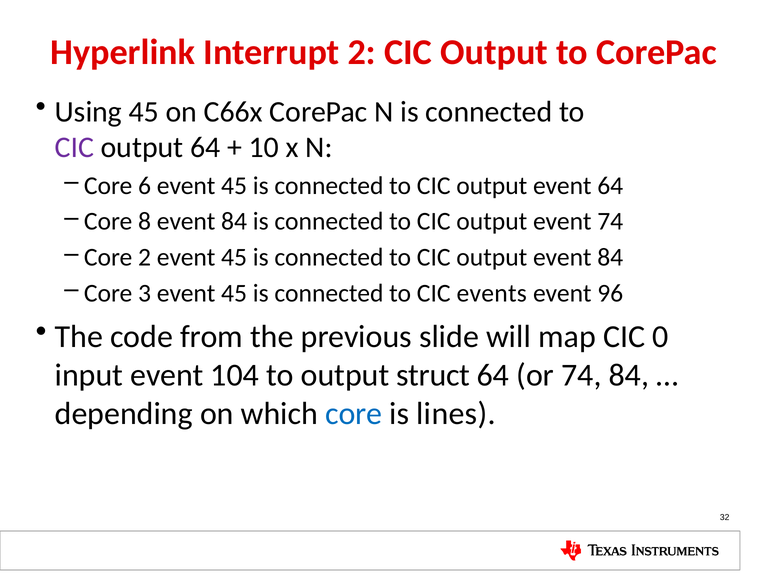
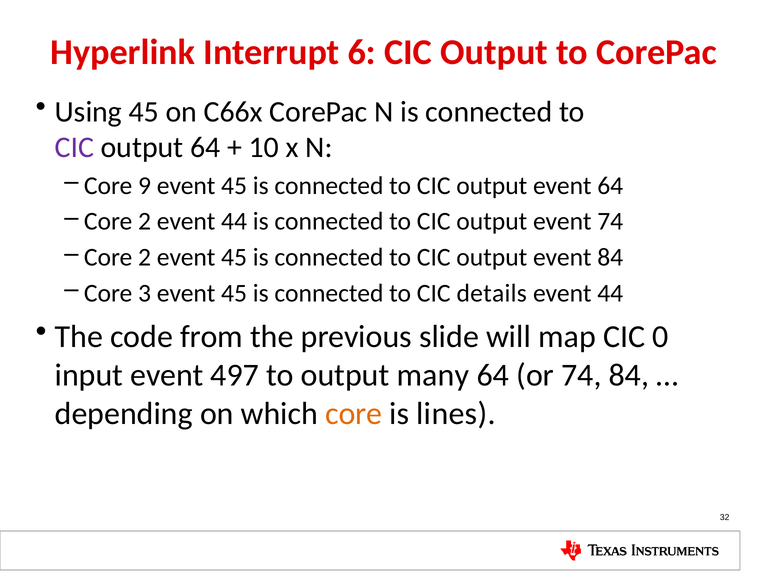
Interrupt 2: 2 -> 6 (362, 52)
6: 6 -> 9 (145, 186)
8: 8 -> 2 (145, 222)
84: 84 -> 44 (234, 222)
events: events -> details (492, 293)
96: 96 -> 44 (610, 293)
104: 104 -> 497 (235, 375)
struct: struct -> many (433, 375)
core colour: blue -> orange (354, 414)
